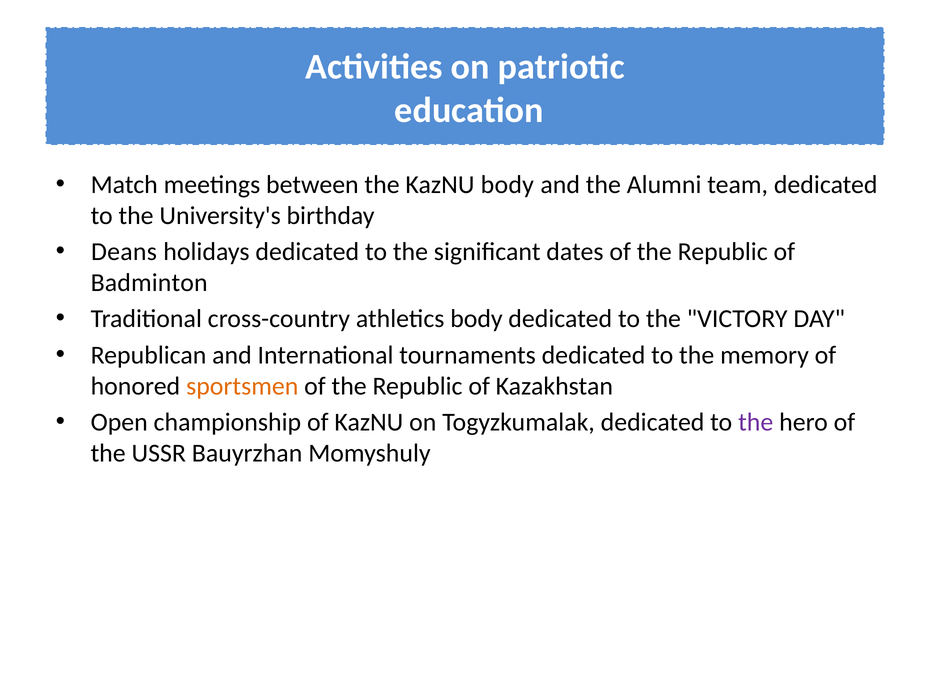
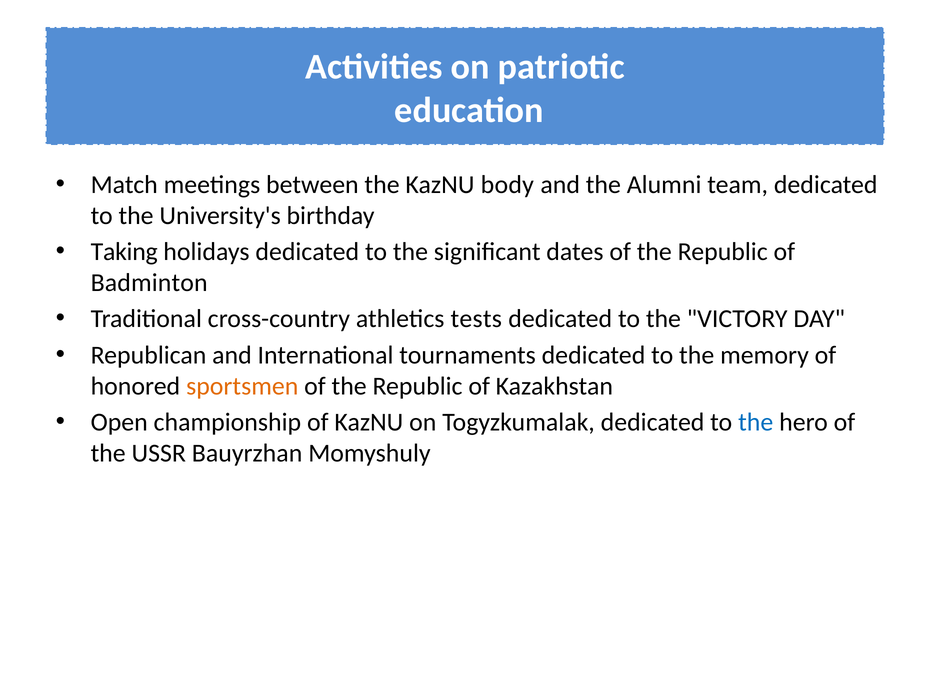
Deans: Deans -> Taking (124, 252)
athletics body: body -> tests (476, 319)
the colour: purple -> blue (756, 422)
